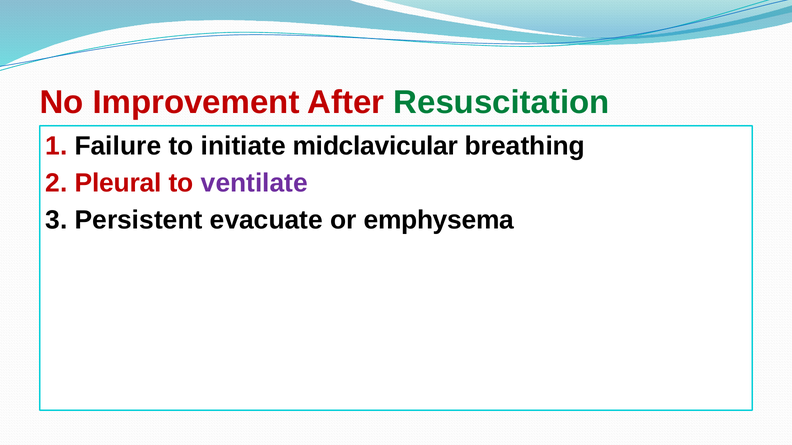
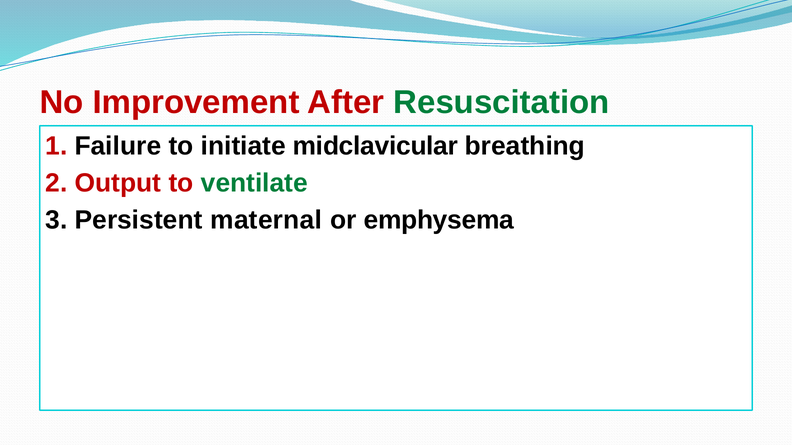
Pleural: Pleural -> Output (118, 183)
ventilate colour: purple -> green (254, 183)
evacuate: evacuate -> maternal (266, 220)
